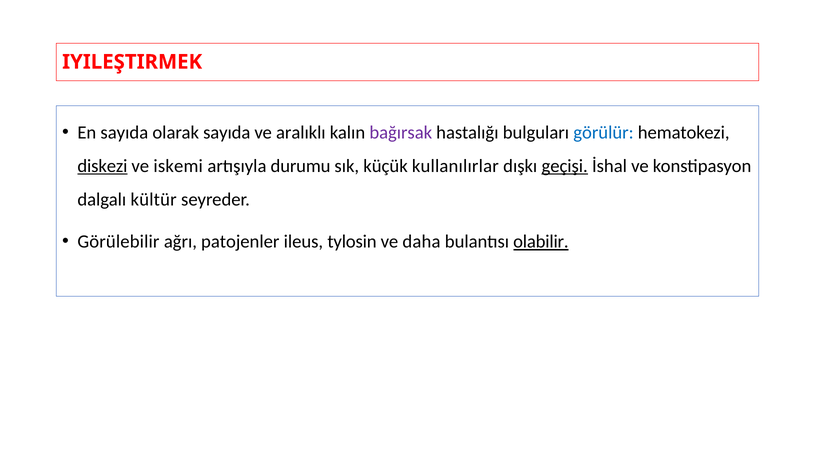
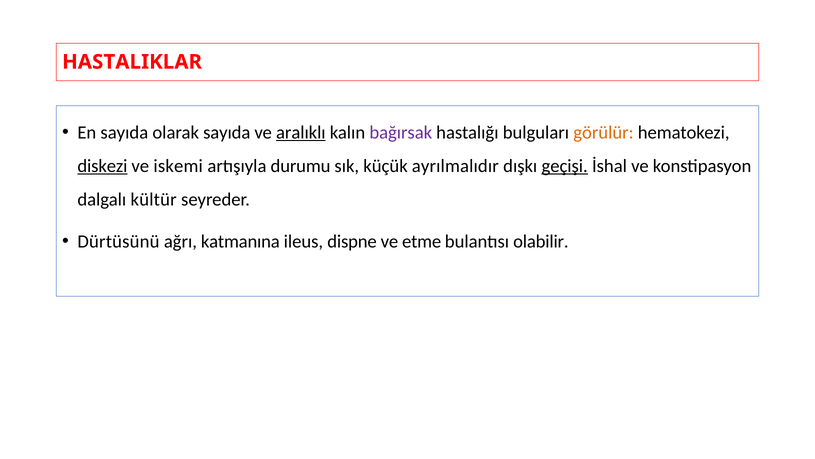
IYILEŞTIRMEK: IYILEŞTIRMEK -> HASTALIKLAR (132, 62)
aralıklı underline: none -> present (301, 132)
görülür colour: blue -> orange (603, 132)
kullanılırlar: kullanılırlar -> ayrılmalıdır (455, 166)
Görülebilir: Görülebilir -> Dürtüsünü (118, 241)
patojenler: patojenler -> katmanına (240, 241)
tylosin: tylosin -> dispne (352, 241)
daha: daha -> etme (422, 241)
olabilir underline: present -> none (541, 241)
